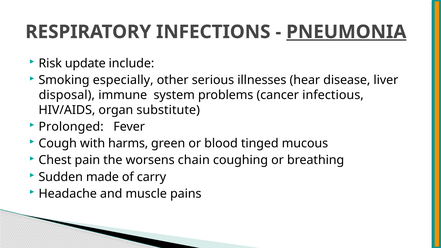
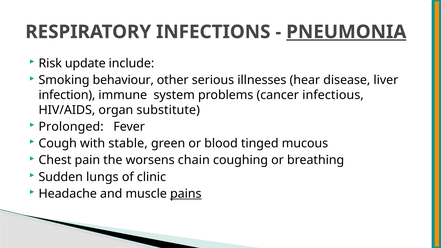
especially: especially -> behaviour (123, 80)
disposal: disposal -> infection (67, 95)
harms: harms -> stable (128, 144)
made: made -> lungs (102, 177)
carry: carry -> clinic (151, 177)
pains underline: none -> present (186, 194)
